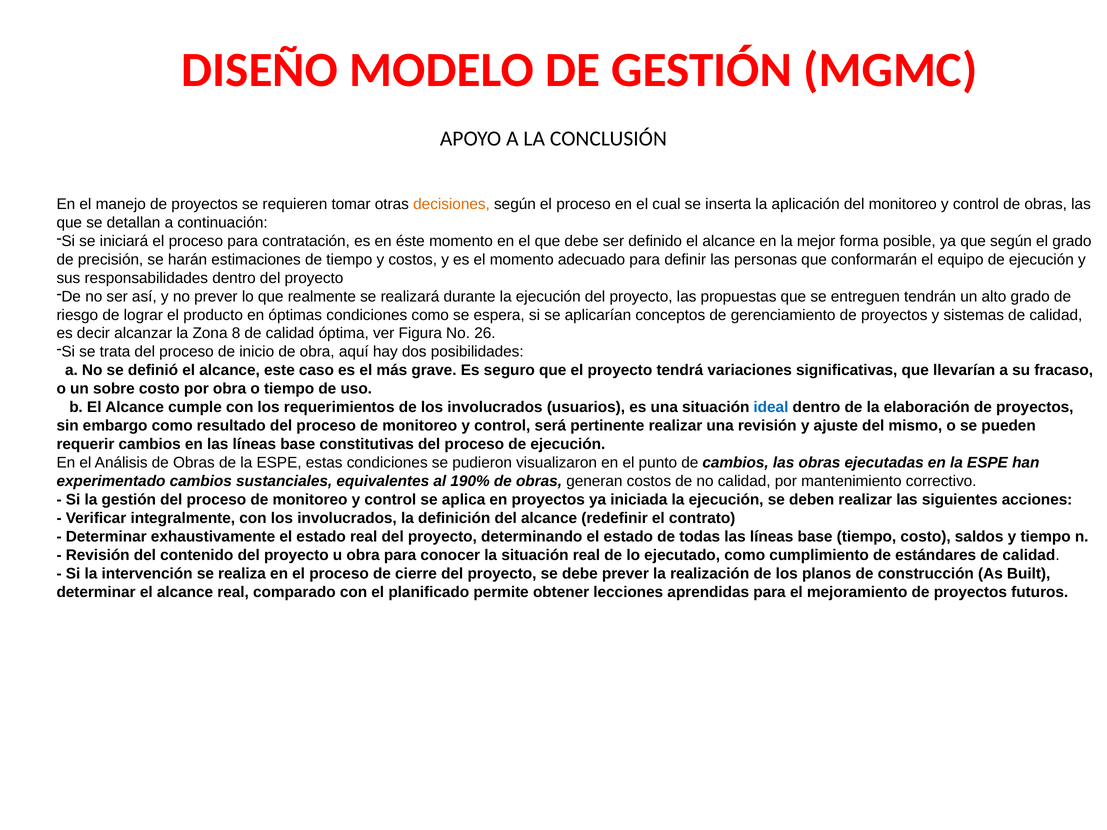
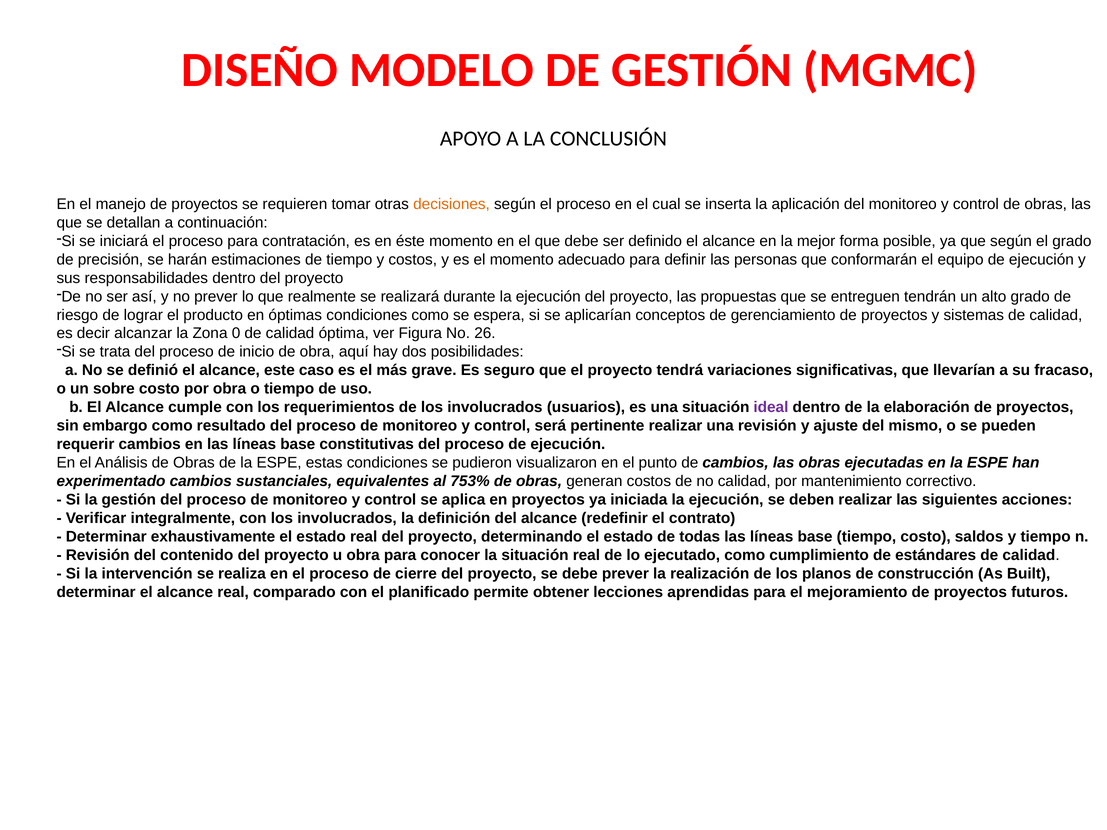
8: 8 -> 0 (236, 334)
ideal colour: blue -> purple (771, 407)
190%: 190% -> 753% (470, 481)
